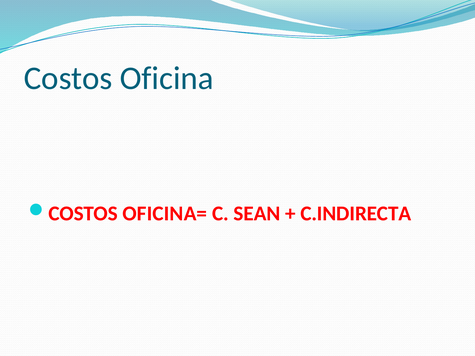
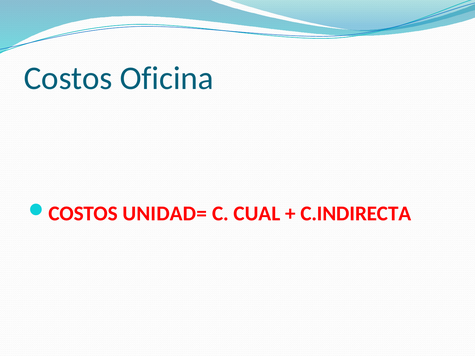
OFICINA=: OFICINA= -> UNIDAD= (165, 214)
SEAN: SEAN -> CUAL (257, 214)
